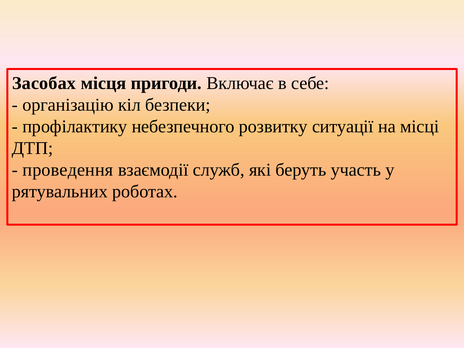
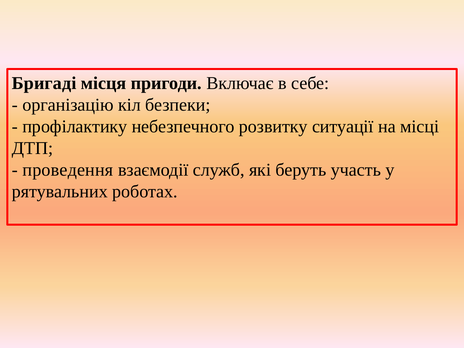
Засобах: Засобах -> Бригаді (44, 83)
